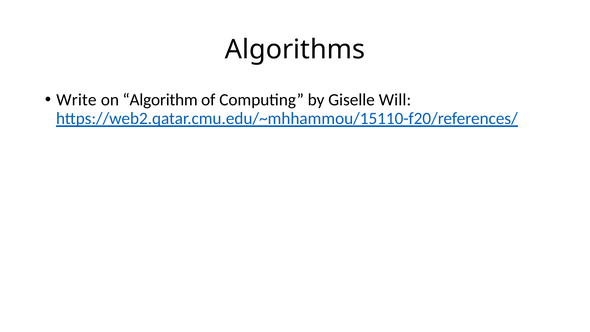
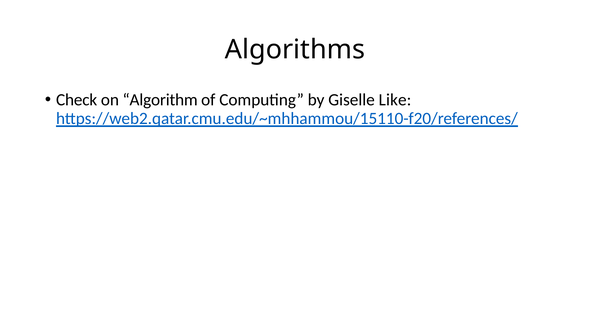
Write: Write -> Check (77, 100)
Will: Will -> Like (395, 100)
